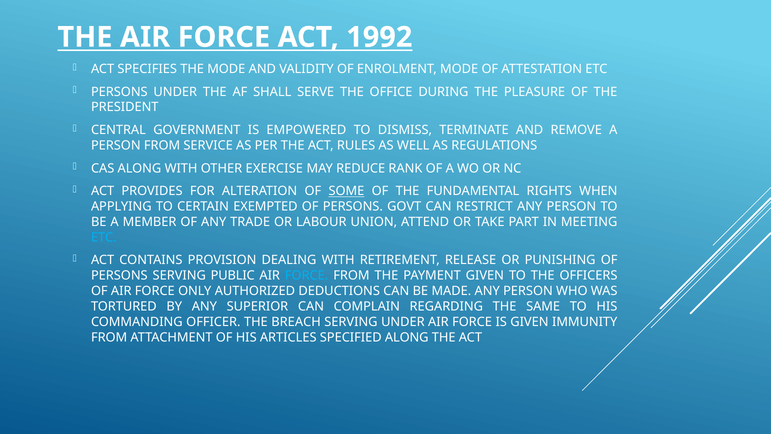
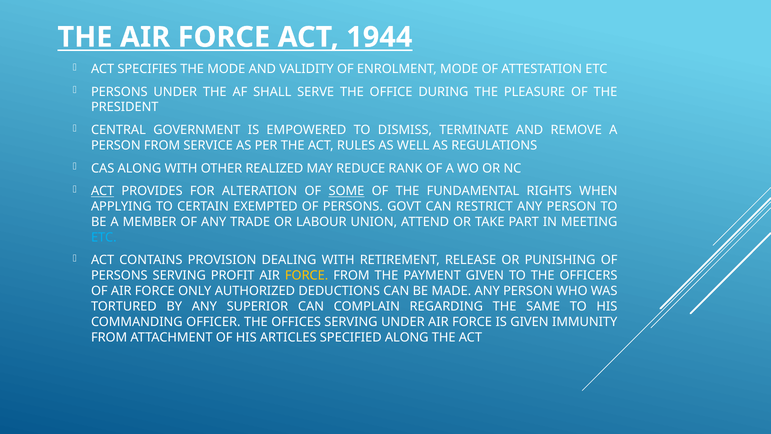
1992: 1992 -> 1944 (379, 37)
EXERCISE: EXERCISE -> REALIZED (274, 168)
ACT underline: none -> present (103, 191)
PUBLIC: PUBLIC -> PROFIT (233, 275)
FORCE colour: light blue -> yellow (307, 275)
BREACH: BREACH -> OFFICES (296, 322)
